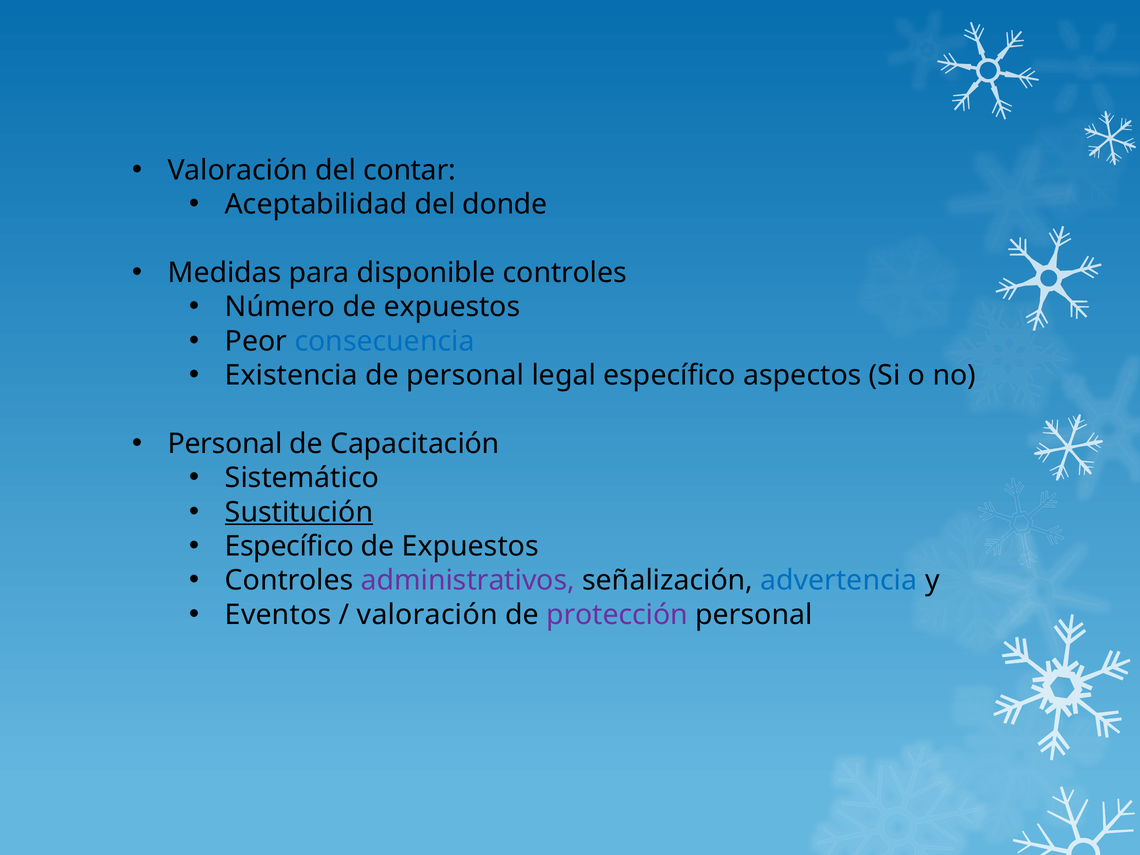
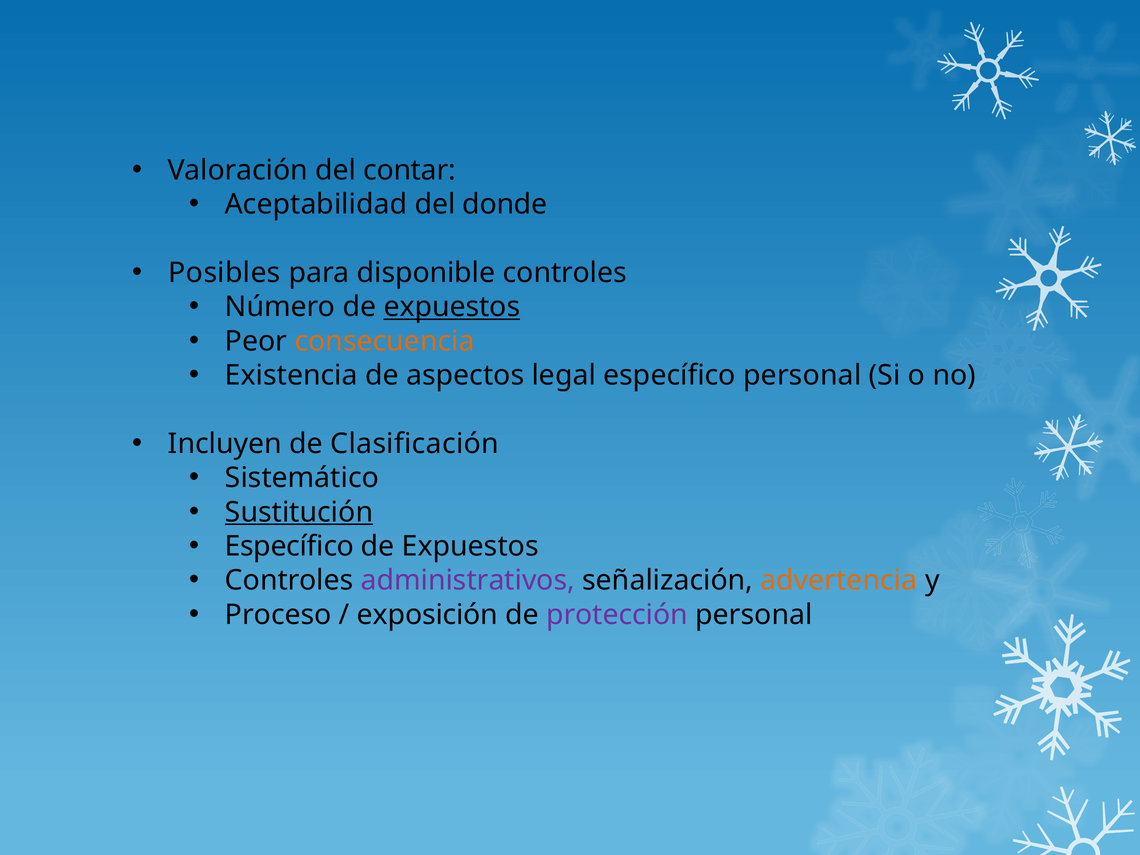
Medidas: Medidas -> Posibles (224, 273)
expuestos underline: none -> present (452, 307)
consecuencia colour: blue -> orange (385, 341)
de personal: personal -> aspectos (465, 375)
específico aspectos: aspectos -> personal (802, 375)
Personal: Personal -> Incluyen (225, 444)
Capacitación: Capacitación -> Clasificación (415, 444)
advertencia colour: blue -> orange (839, 581)
Eventos: Eventos -> Proceso (278, 615)
valoración: valoración -> exposición (427, 615)
